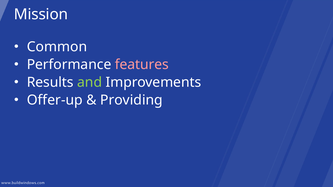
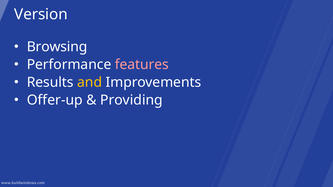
Mission: Mission -> Version (41, 14)
Common: Common -> Browsing (57, 47)
and colour: light green -> yellow (90, 82)
